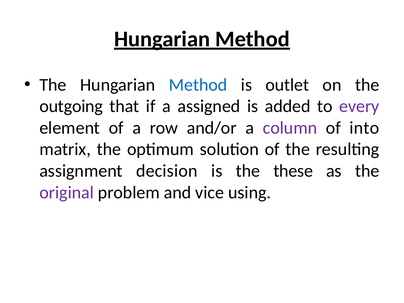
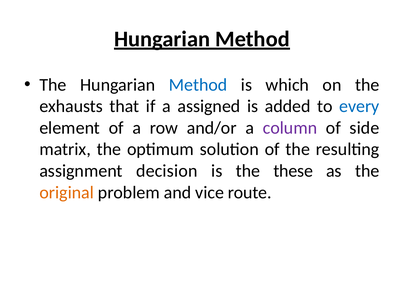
outlet: outlet -> which (287, 85)
outgoing: outgoing -> exhausts (71, 106)
every colour: purple -> blue (359, 106)
into: into -> side (364, 128)
original colour: purple -> orange (67, 193)
using: using -> route (250, 193)
